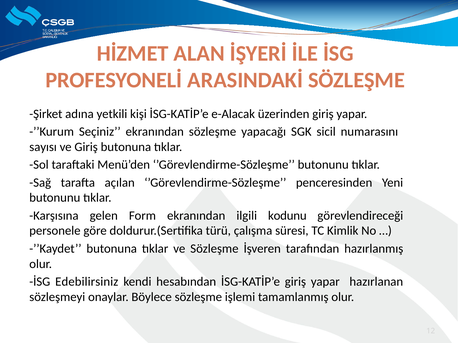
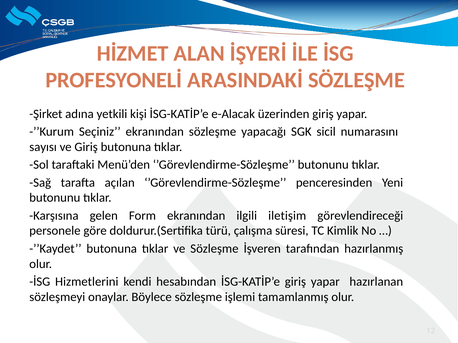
kodunu: kodunu -> iletişim (287, 216)
Edebilirsiniz: Edebilirsiniz -> Hizmetlerini (87, 282)
